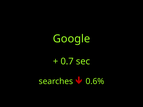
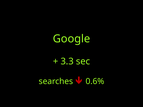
0.7: 0.7 -> 3.3 (67, 62)
